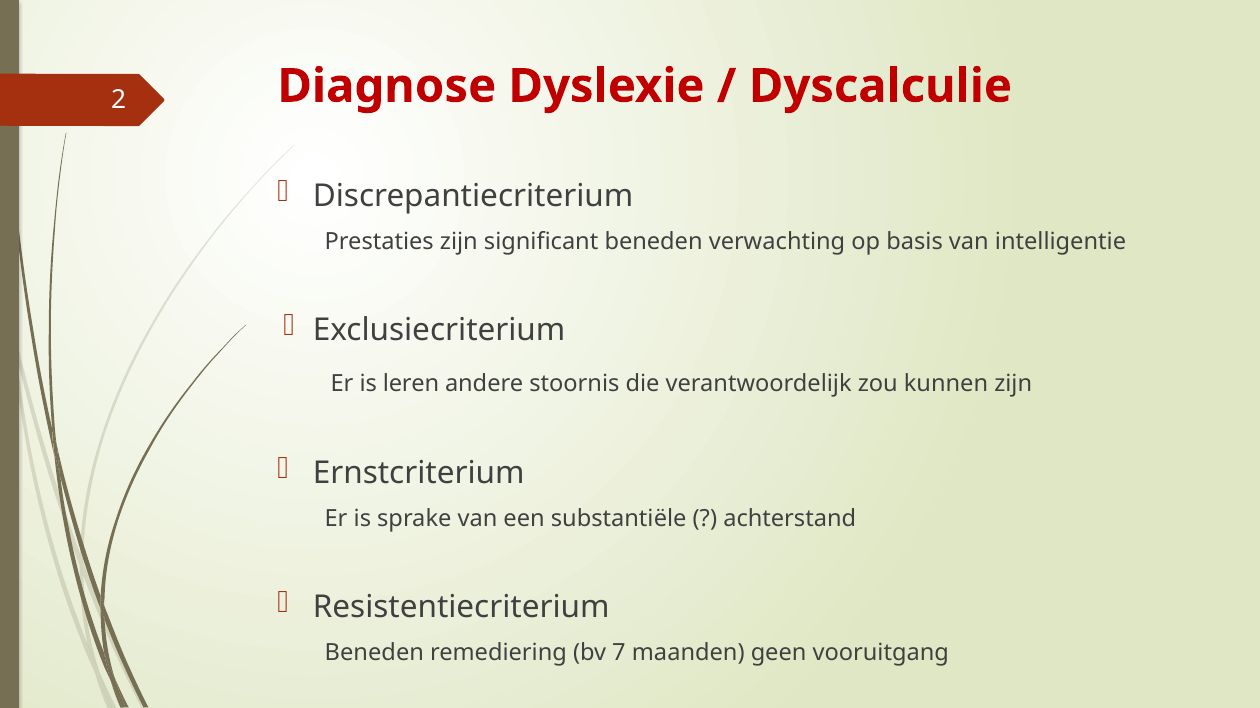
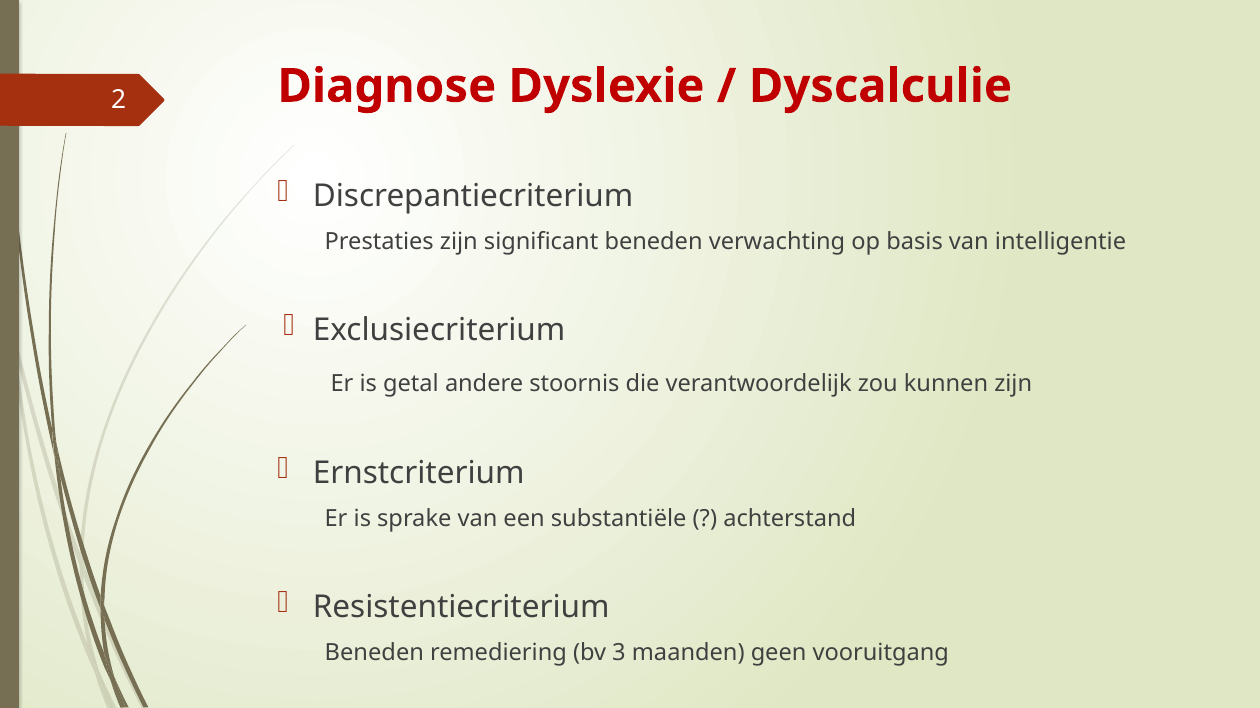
leren: leren -> getal (411, 384)
7: 7 -> 3 (619, 653)
